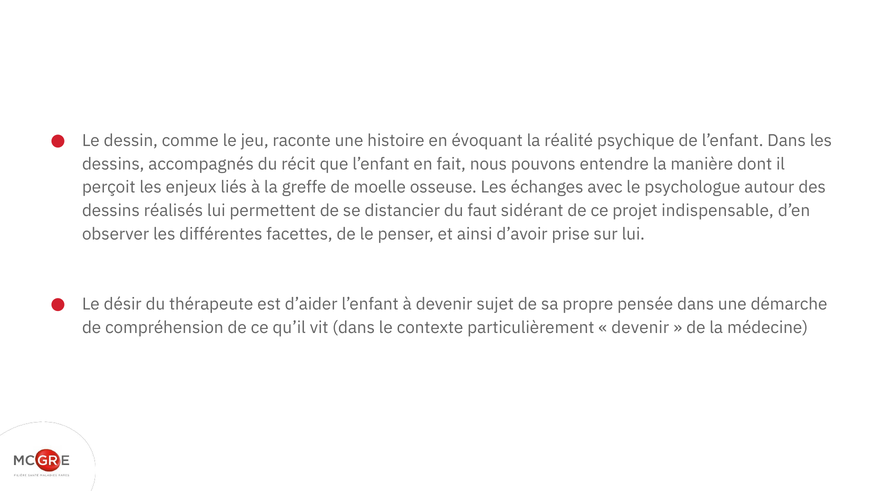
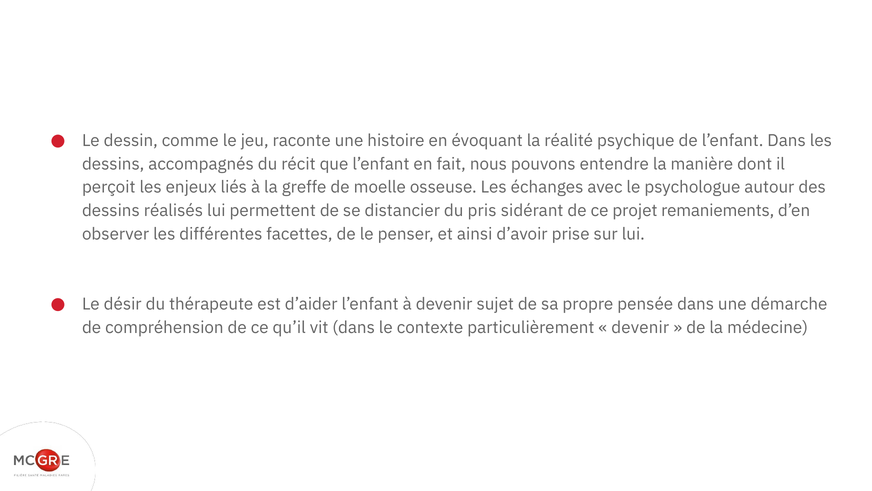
faut: faut -> pris (482, 211)
indispensable: indispensable -> remaniements (718, 211)
